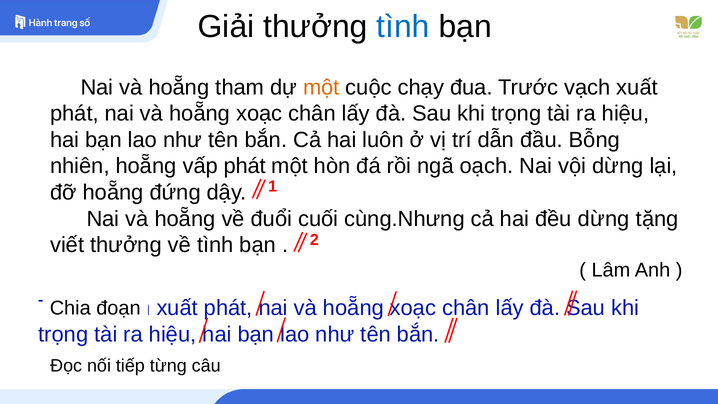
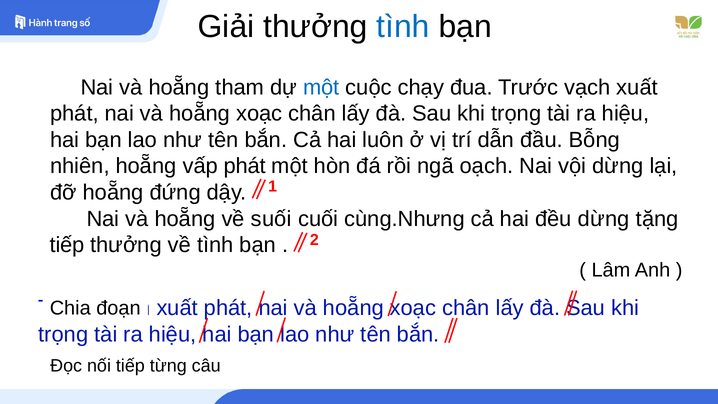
một colour: orange -> blue (321, 87)
đuổi: đuổi -> suối (271, 219)
viết: viết -> tiếp (67, 245)
